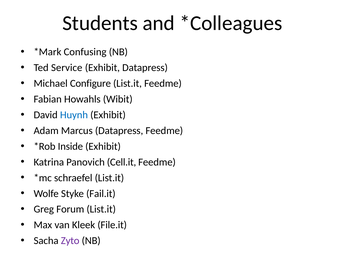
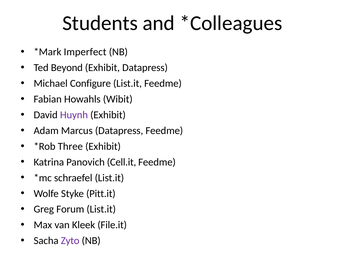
Confusing: Confusing -> Imperfect (85, 52)
Service: Service -> Beyond (67, 68)
Huynh colour: blue -> purple (74, 115)
Inside: Inside -> Three (70, 146)
Fail.it: Fail.it -> Pitt.it (101, 193)
